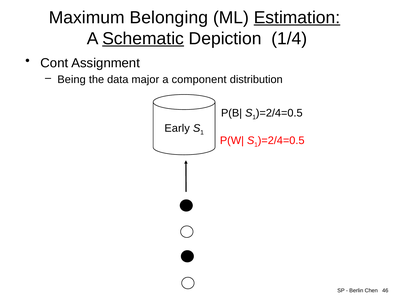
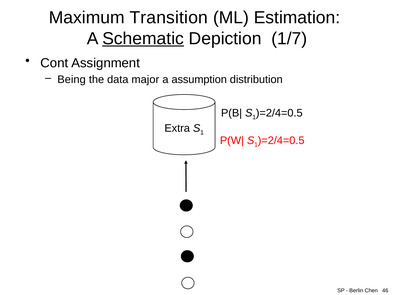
Belonging: Belonging -> Transition (169, 18)
Estimation underline: present -> none (297, 18)
1/4: 1/4 -> 1/7 (289, 38)
component: component -> assumption (199, 79)
Early: Early -> Extra (177, 128)
